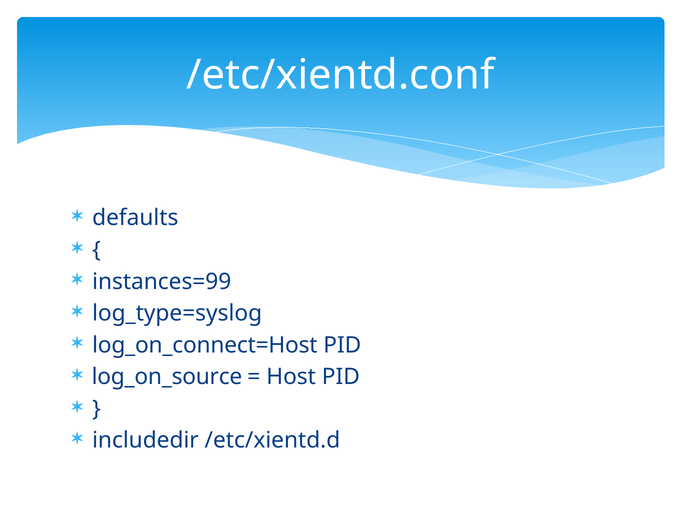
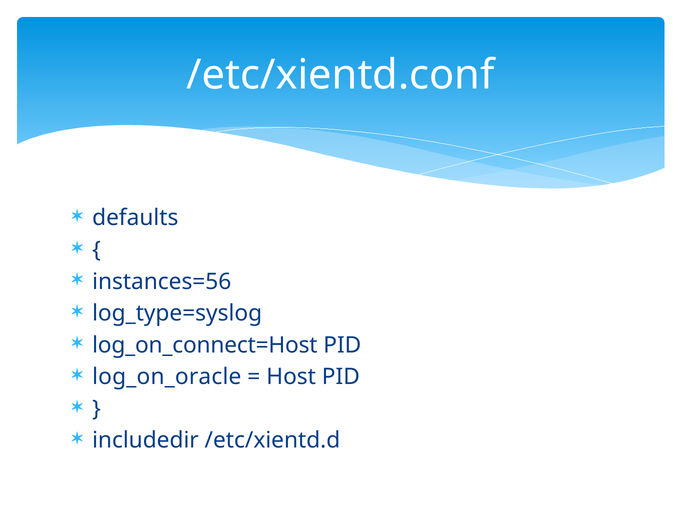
instances=99: instances=99 -> instances=56 (162, 281)
log_on_source: log_on_source -> log_on_oracle (167, 377)
